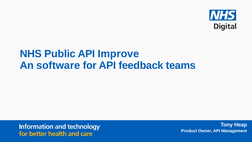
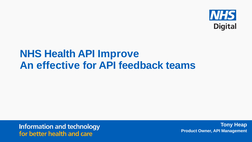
Public: Public -> Health (60, 54)
software: software -> effective (58, 65)
